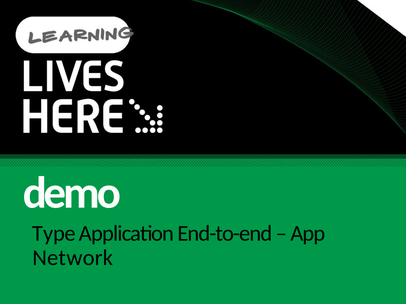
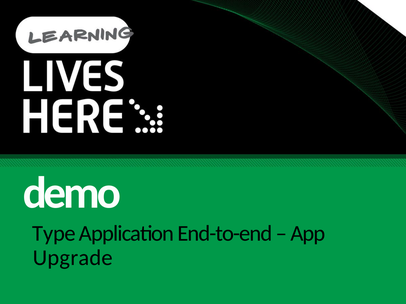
Network: Network -> Upgrade (73, 258)
